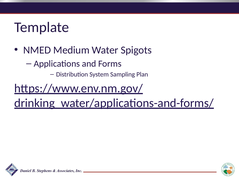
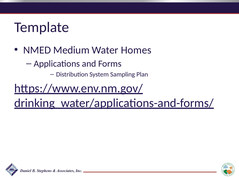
Spigots: Spigots -> Homes (136, 50)
